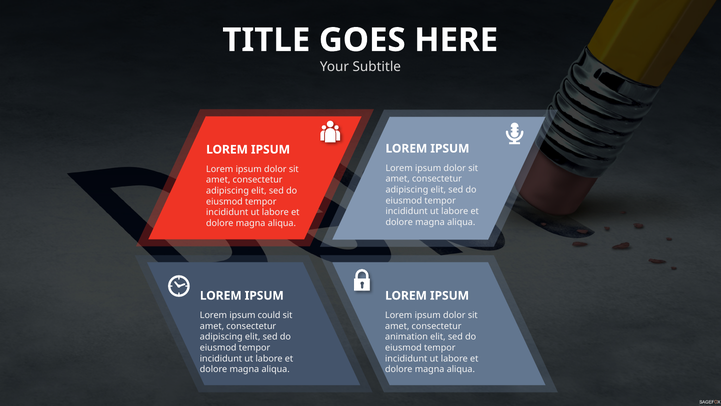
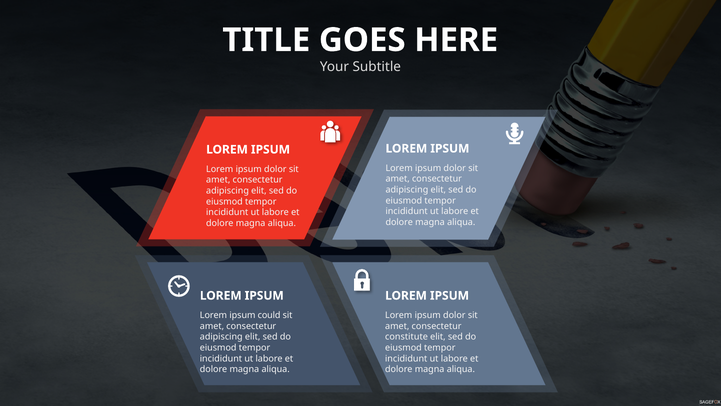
animation: animation -> constitute (406, 337)
